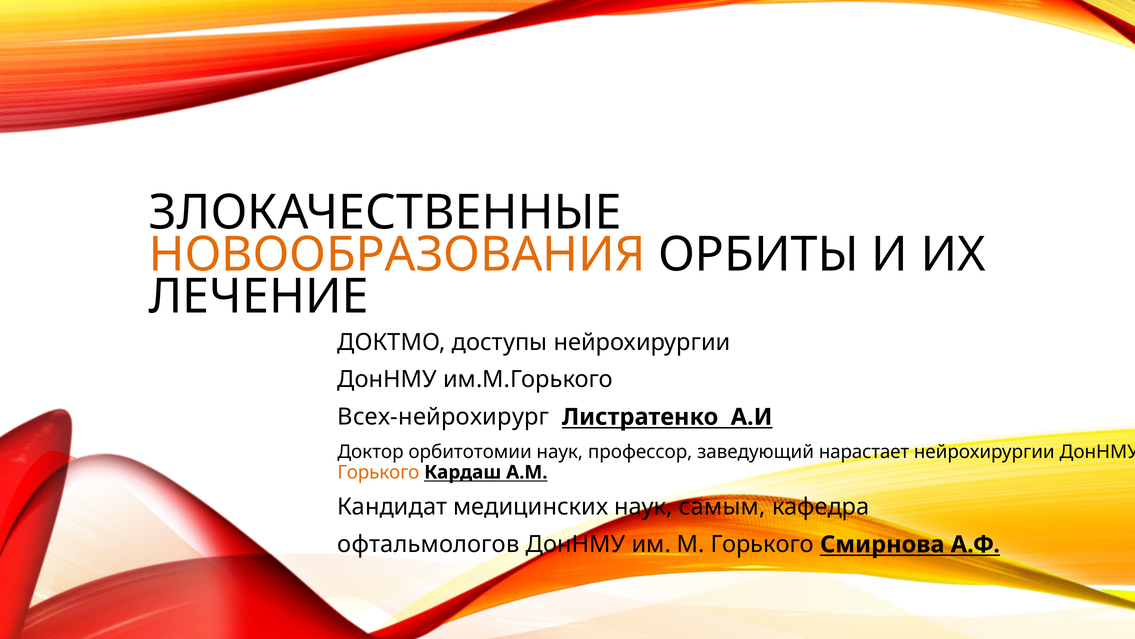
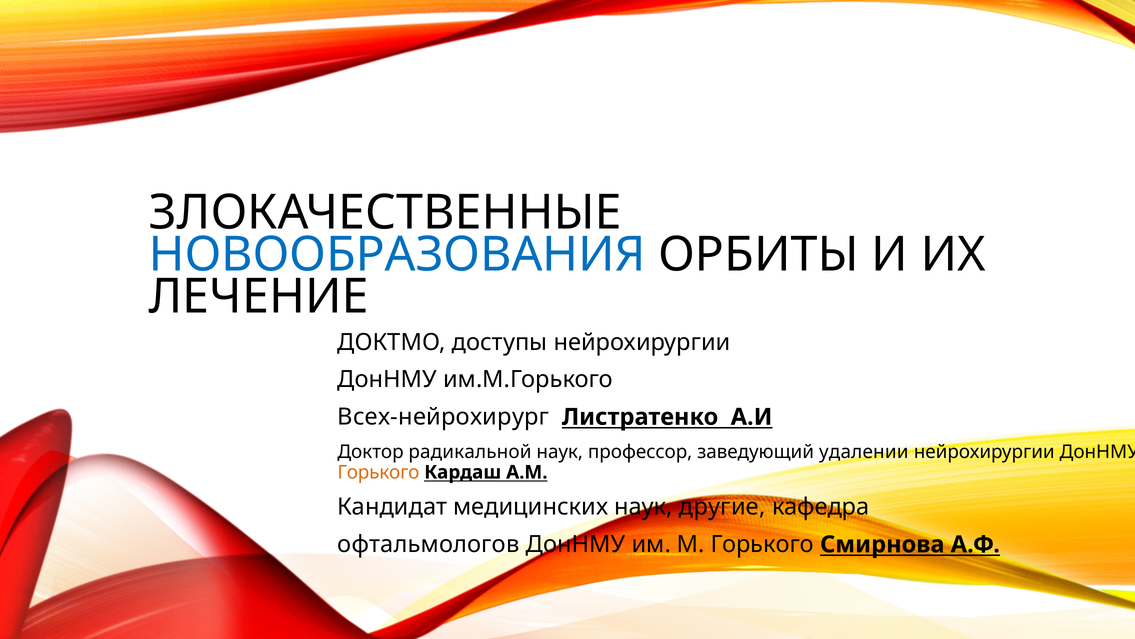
НОВООБРАЗОВАНИЯ colour: orange -> blue (397, 254)
орбитотомии: орбитотомии -> радикальной (470, 451)
нарастает: нарастает -> удалении (864, 451)
самым: самым -> другие (722, 507)
